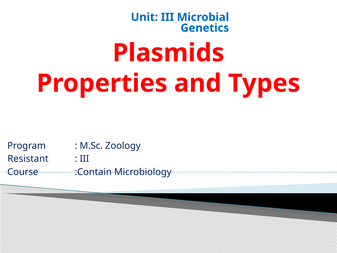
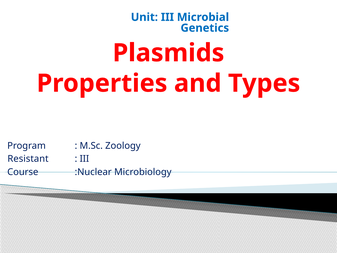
:Contain: :Contain -> :Nuclear (93, 172)
